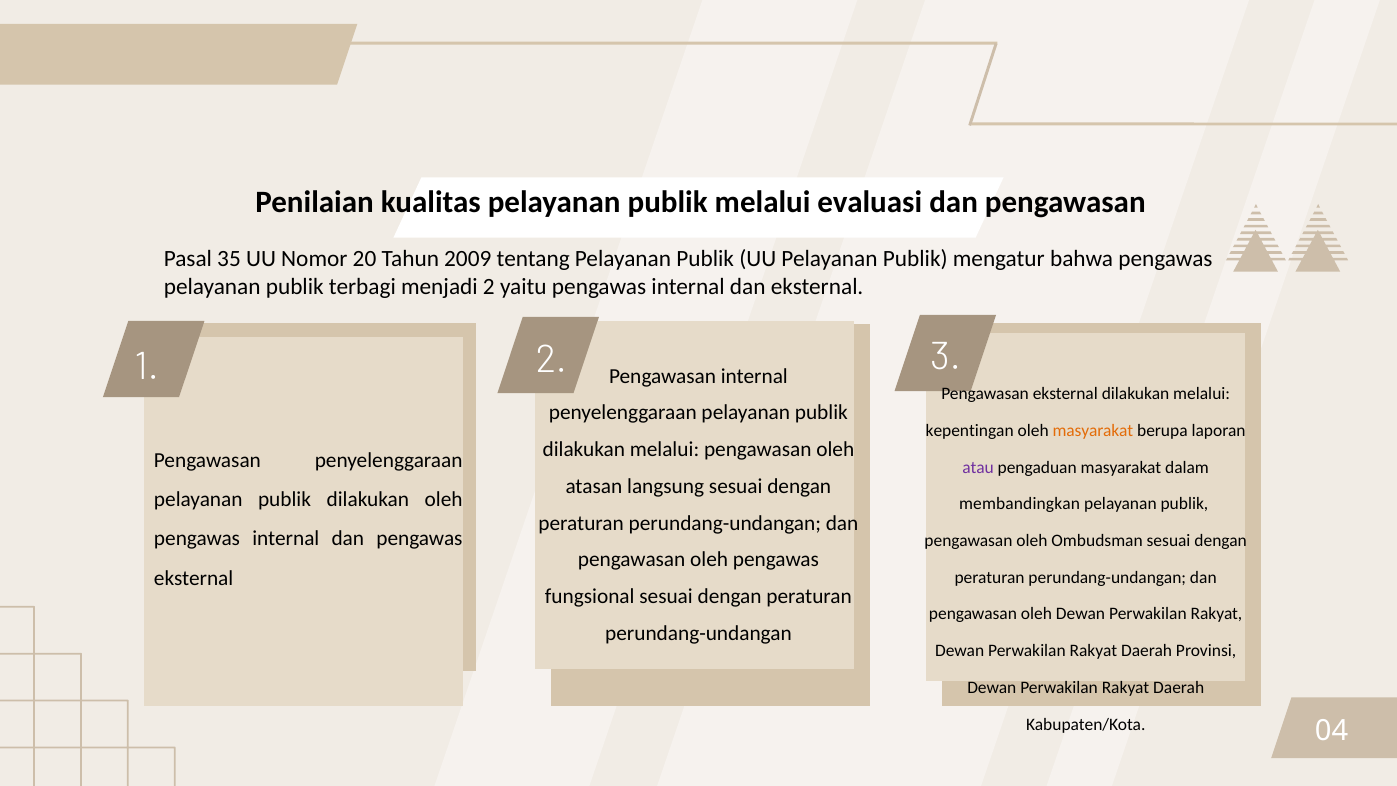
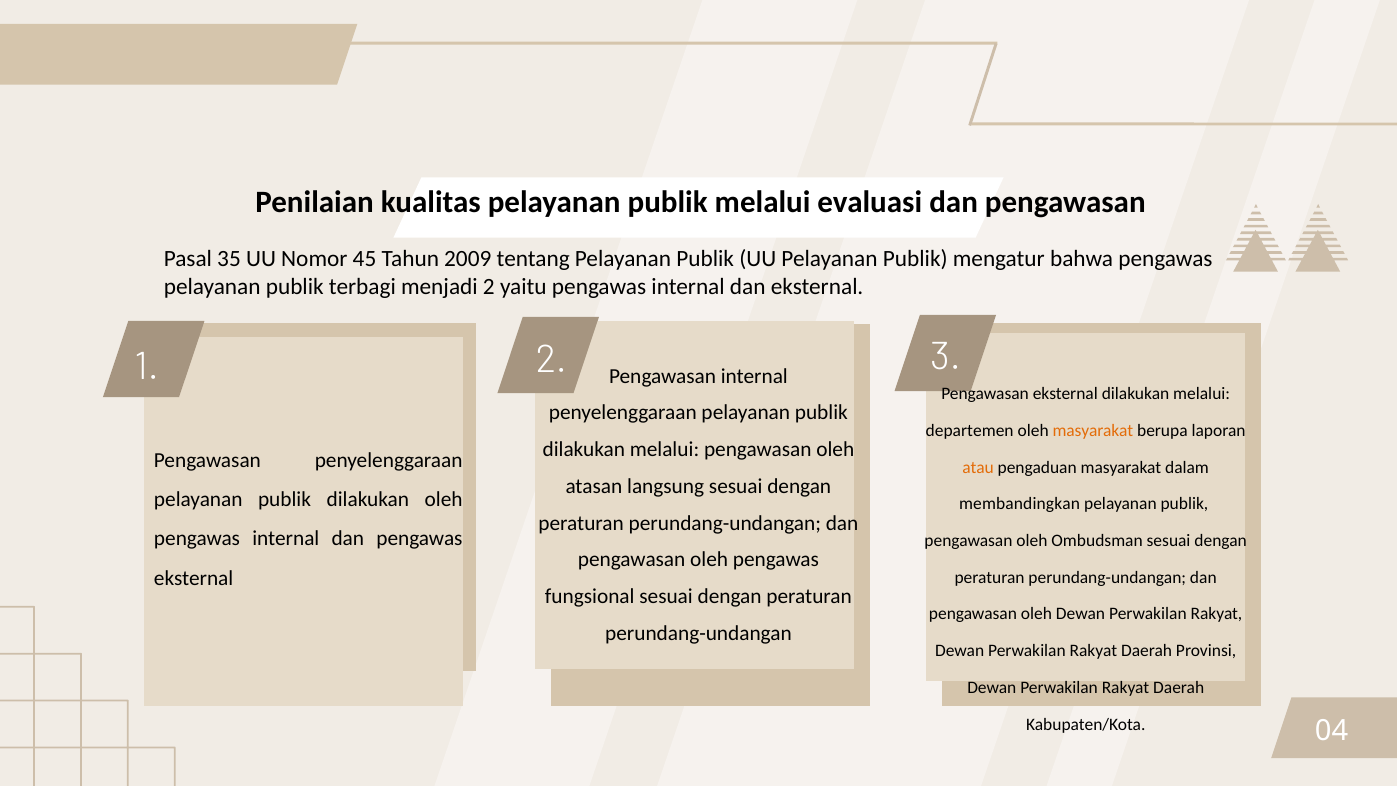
20: 20 -> 45 (365, 259)
kepentingan: kepentingan -> departemen (970, 431)
atau colour: purple -> orange (978, 467)
